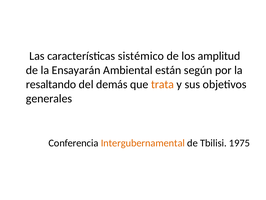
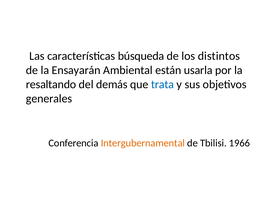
sistémico: sistémico -> búsqueda (141, 56)
amplitud: amplitud -> distintos (219, 56)
según: según -> usarla (198, 70)
trata colour: orange -> blue (163, 84)
1975: 1975 -> 1966 (239, 143)
